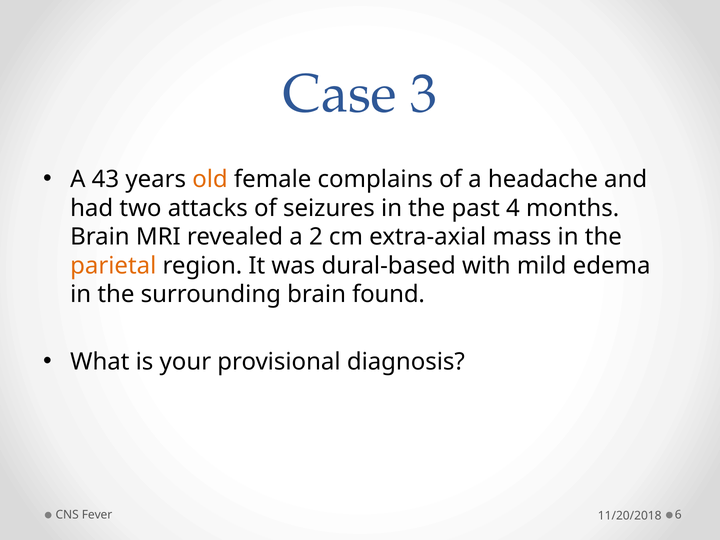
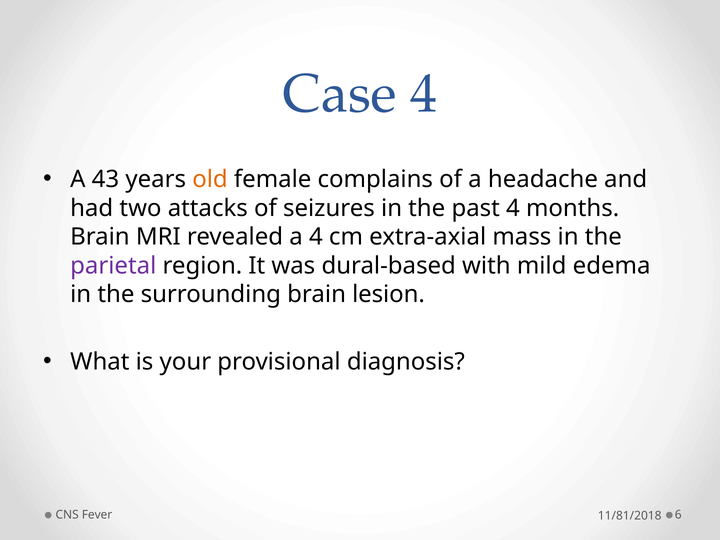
Case 3: 3 -> 4 (424, 94)
a 2: 2 -> 4 (316, 237)
parietal colour: orange -> purple (113, 266)
found: found -> lesion (388, 294)
11/20/2018: 11/20/2018 -> 11/81/2018 (630, 516)
